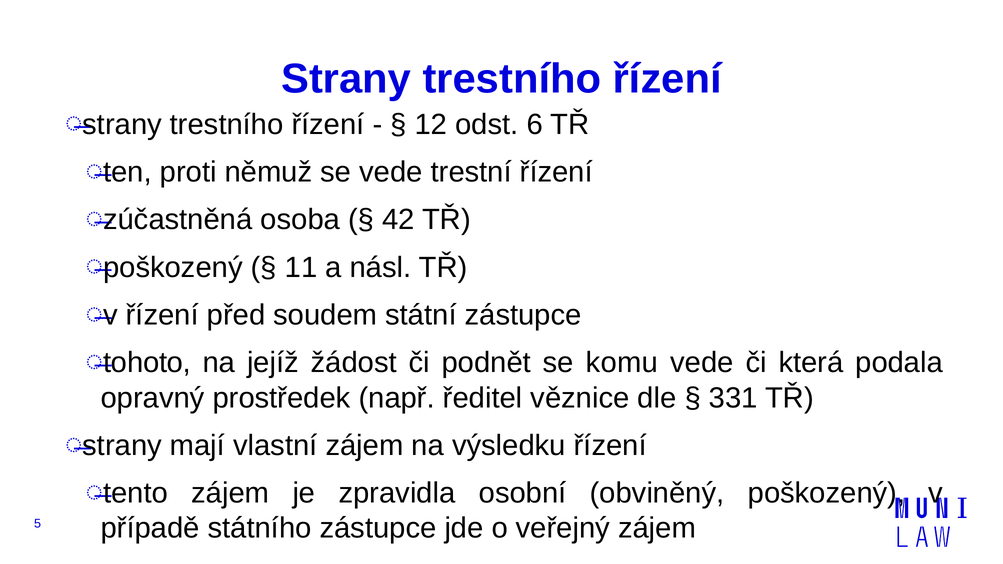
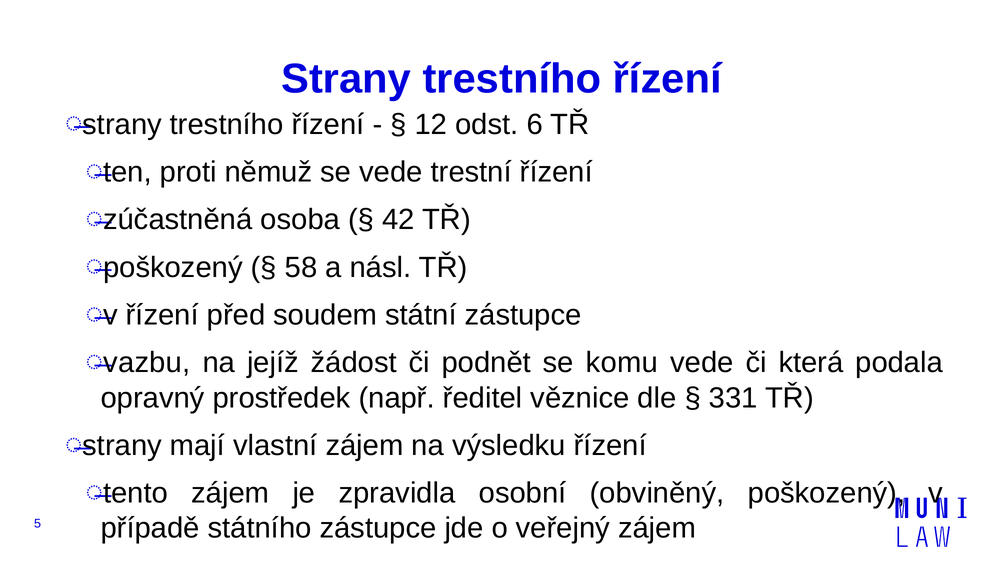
11: 11 -> 58 (301, 268)
tohoto: tohoto -> vazbu (147, 363)
